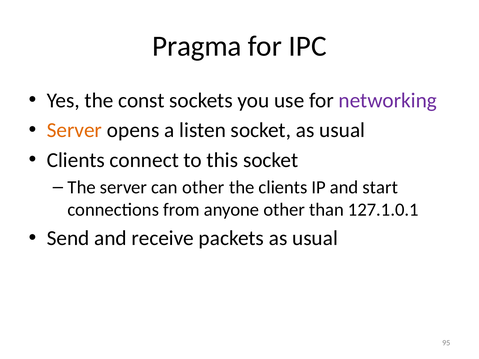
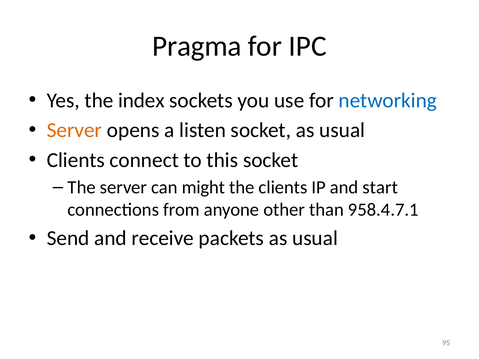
const: const -> index (141, 100)
networking colour: purple -> blue (388, 100)
can other: other -> might (203, 188)
127.1.0.1: 127.1.0.1 -> 958.4.7.1 (383, 210)
